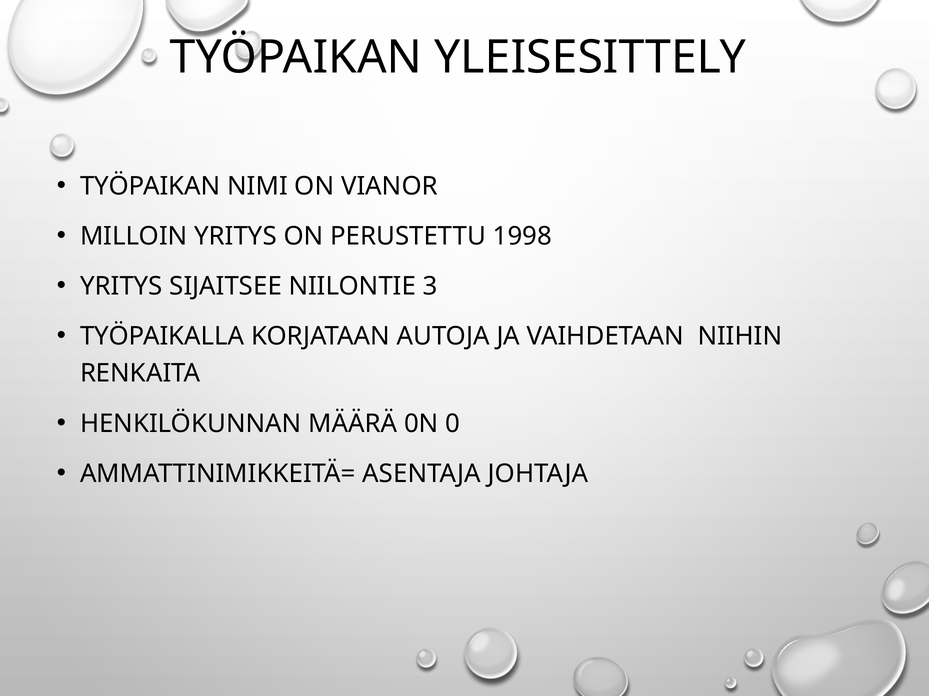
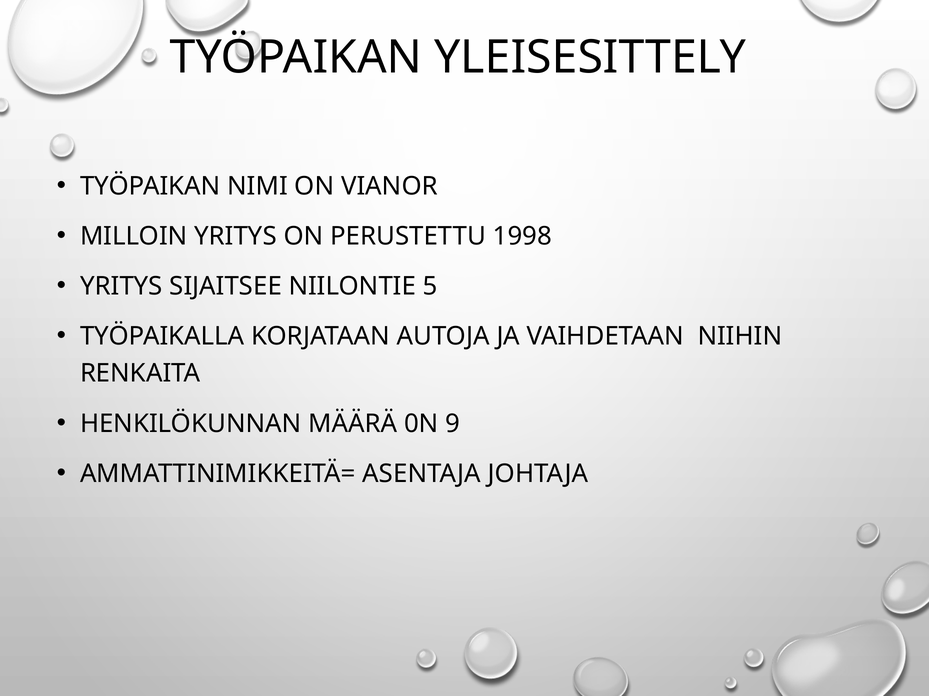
3: 3 -> 5 (430, 287)
0: 0 -> 9 (453, 424)
